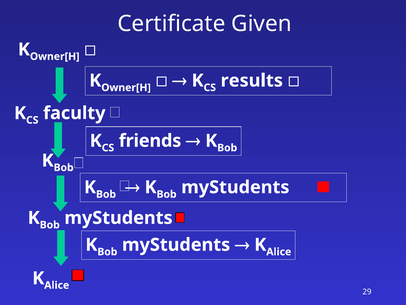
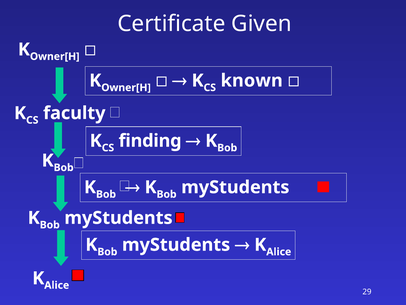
results: results -> known (252, 80)
friends: friends -> finding (150, 141)
